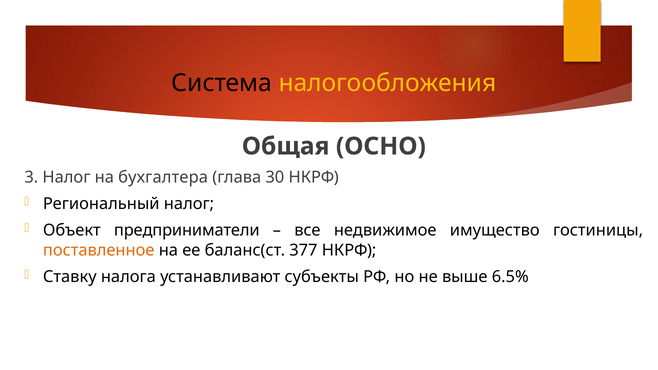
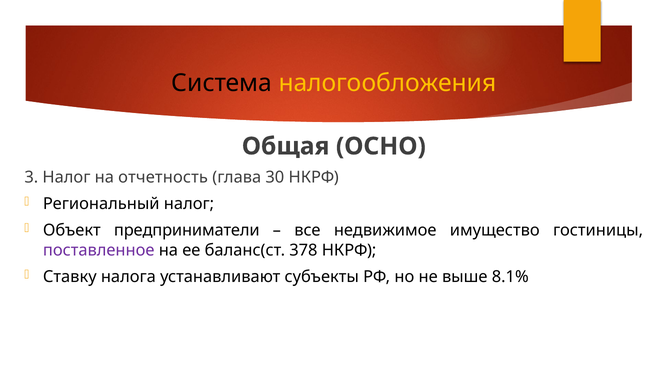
бухгалтера: бухгалтера -> отчетность (163, 177)
поставленное colour: orange -> purple (99, 250)
377: 377 -> 378 (303, 250)
6.5%: 6.5% -> 8.1% (510, 277)
